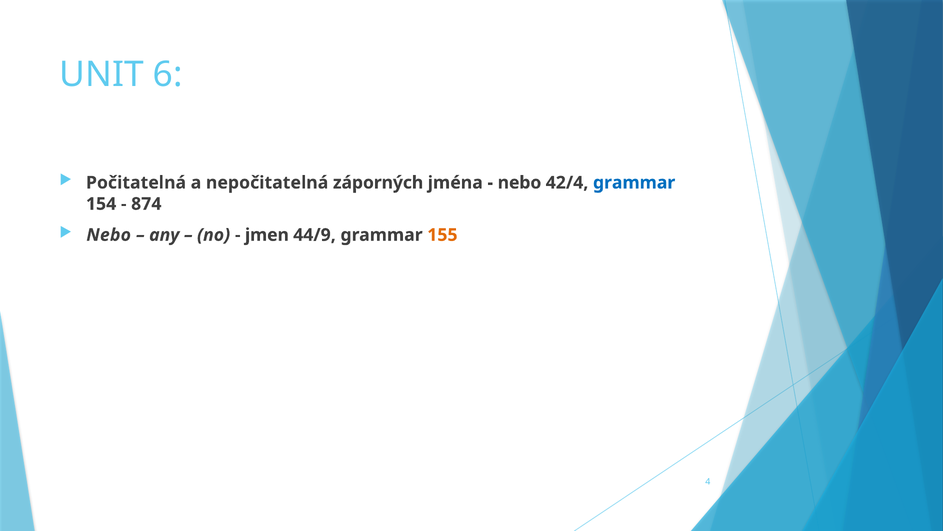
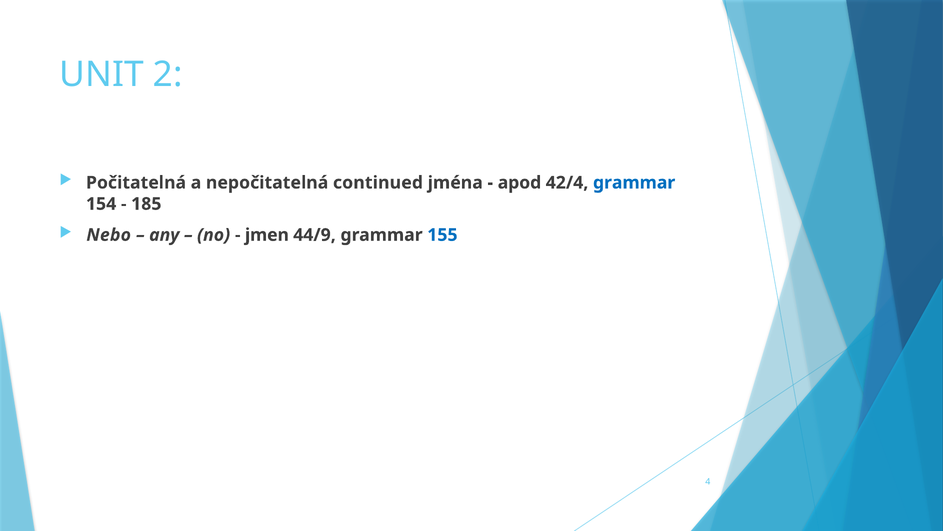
6: 6 -> 2 (168, 74)
záporných: záporných -> continued (378, 183)
nebo: nebo -> apod (519, 183)
874: 874 -> 185 (146, 204)
155 colour: orange -> blue (442, 235)
